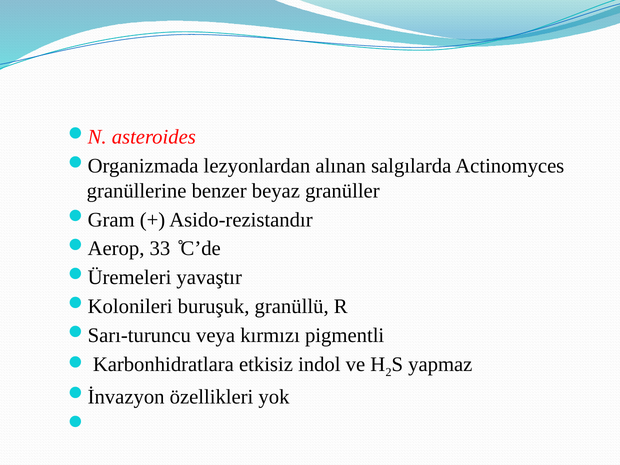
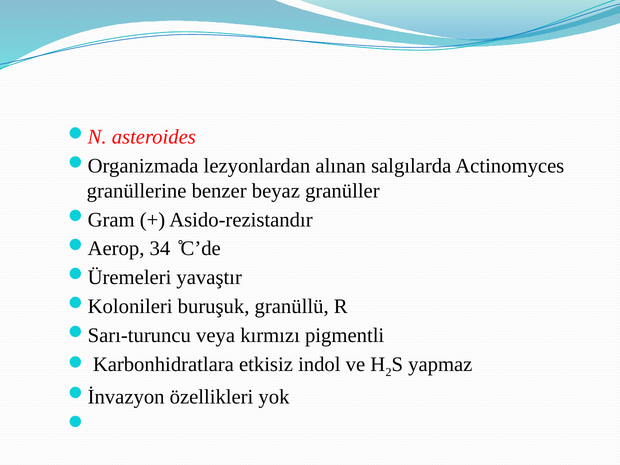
33: 33 -> 34 (160, 249)
